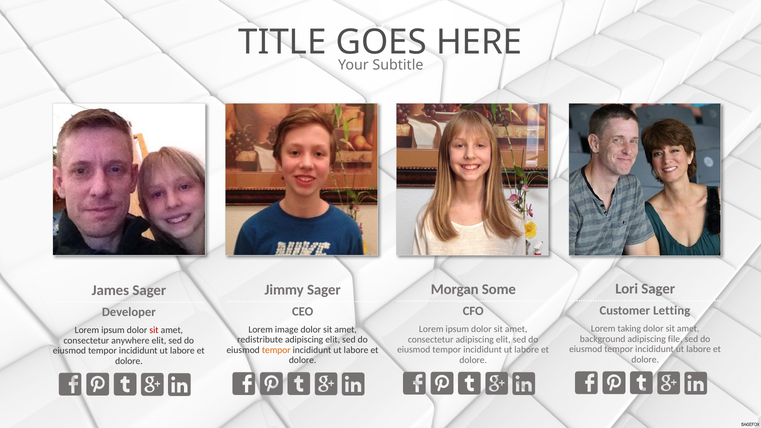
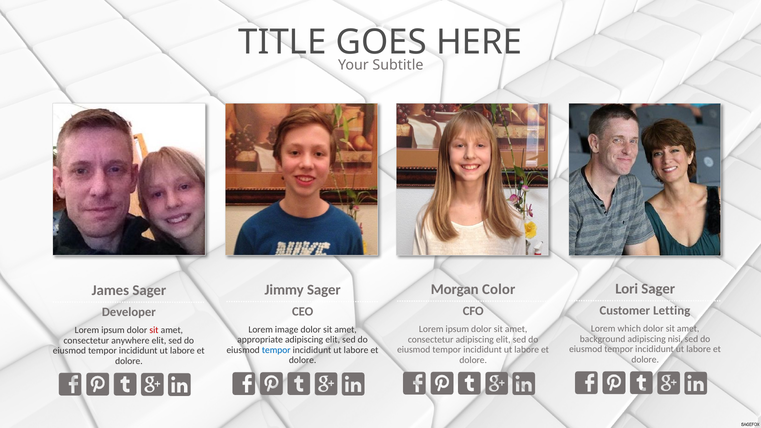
Some: Some -> Color (499, 289)
taking: taking -> which (629, 329)
file: file -> nisi (675, 339)
redistribute: redistribute -> appropriate (260, 340)
tempor colour: orange -> blue (276, 350)
